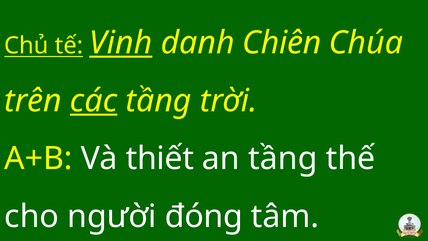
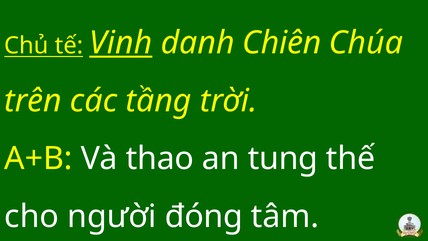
các underline: present -> none (94, 101)
thiết: thiết -> thao (160, 158)
an tầng: tầng -> tung (283, 158)
